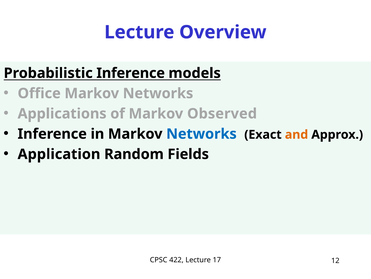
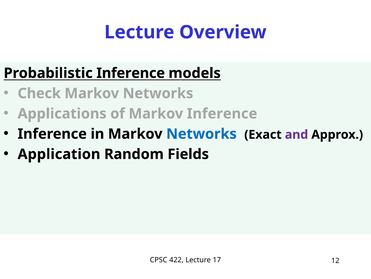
Office: Office -> Check (39, 93)
Markov Observed: Observed -> Inference (222, 113)
and colour: orange -> purple (296, 134)
